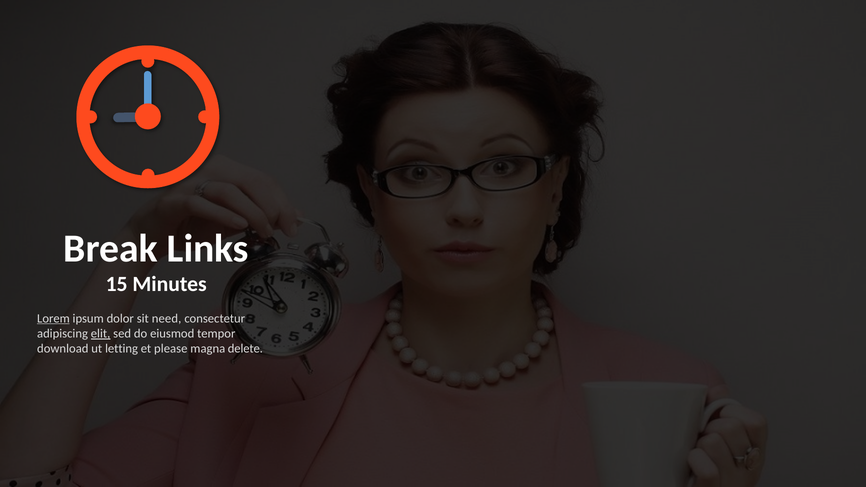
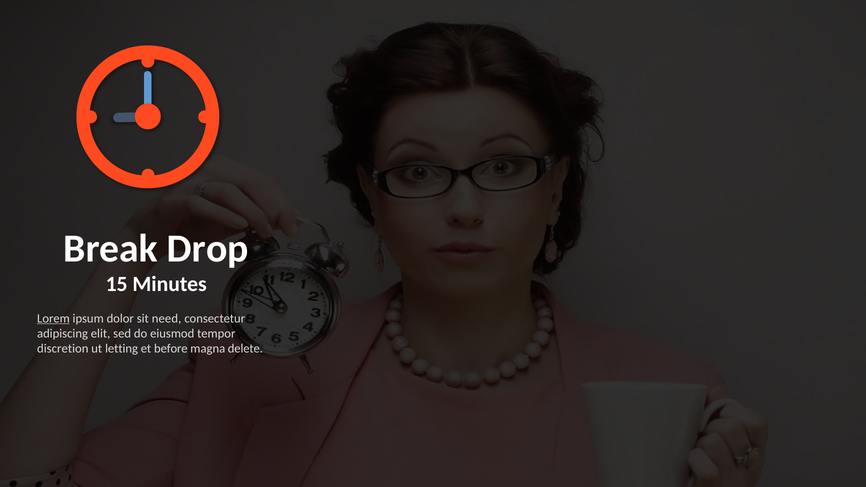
Links: Links -> Drop (208, 249)
elit underline: present -> none (101, 334)
download: download -> discretion (63, 349)
please: please -> before (171, 349)
